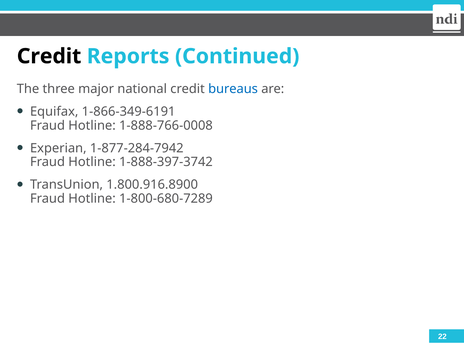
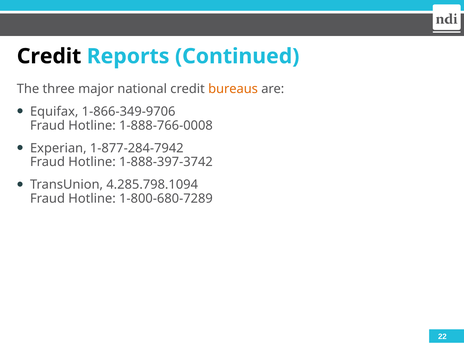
bureaus colour: blue -> orange (233, 89)
1-866-349-6191: 1-866-349-6191 -> 1-866-349-9706 (129, 112)
1.800.916.8900: 1.800.916.8900 -> 4.285.798.1094 (152, 185)
